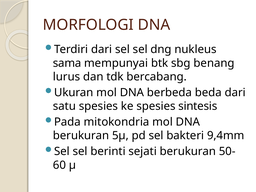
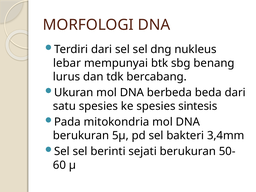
sama: sama -> lebar (67, 63)
9,4mm: 9,4mm -> 3,4mm (226, 136)
